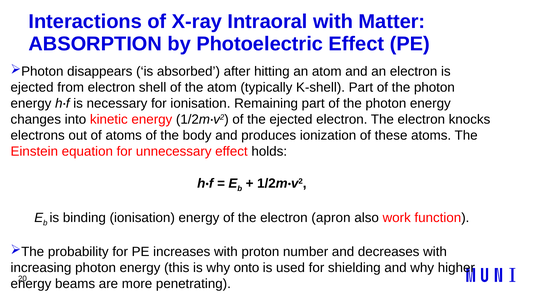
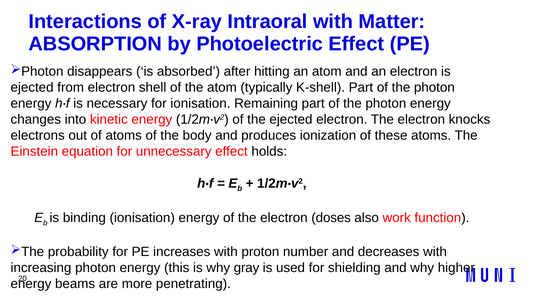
apron: apron -> doses (331, 218)
onto: onto -> gray (246, 268)
